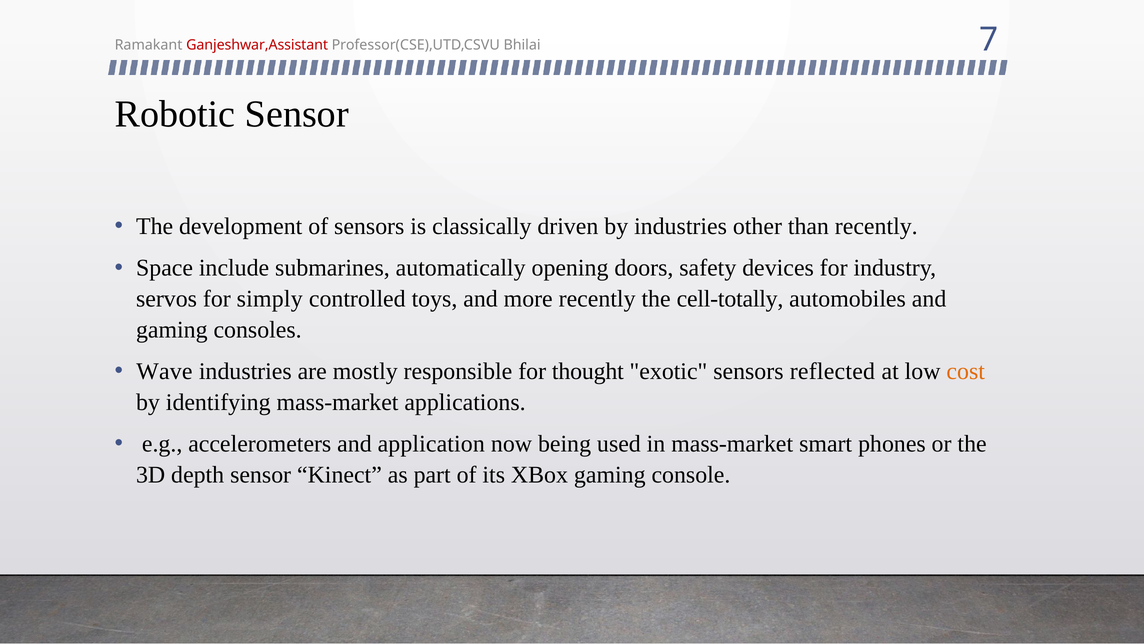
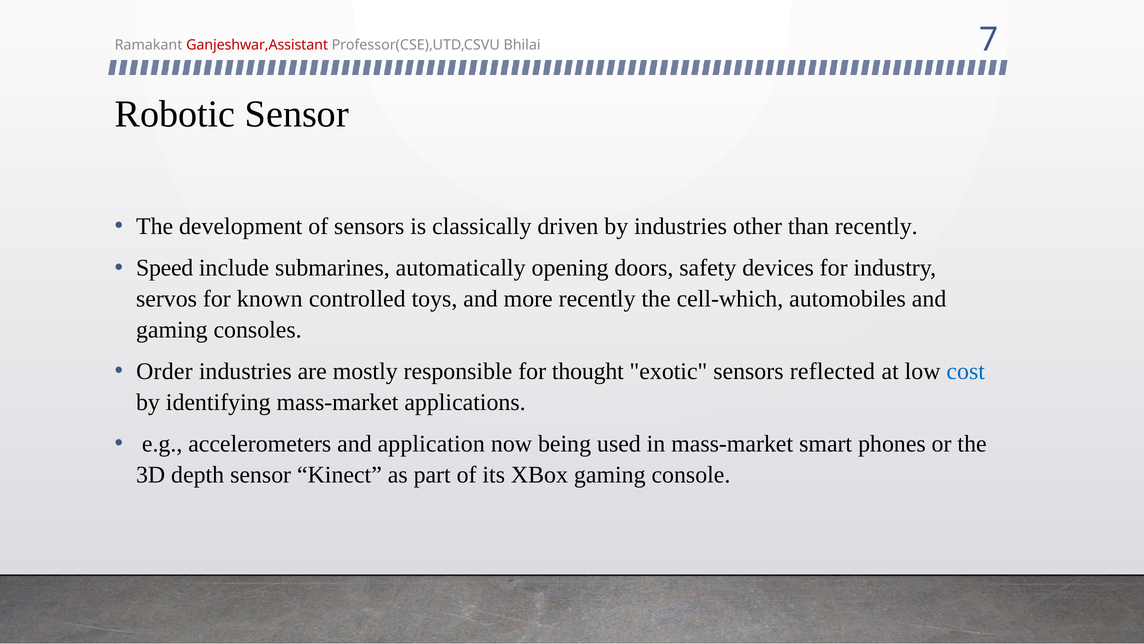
Space: Space -> Speed (165, 268)
simply: simply -> known (270, 299)
cell-totally: cell-totally -> cell-which (730, 299)
Wave: Wave -> Order (164, 371)
cost colour: orange -> blue (966, 371)
